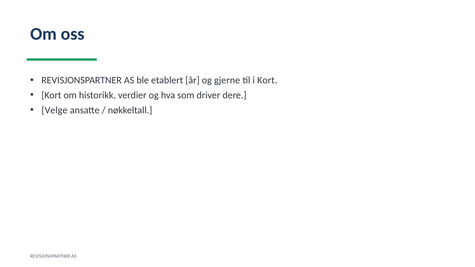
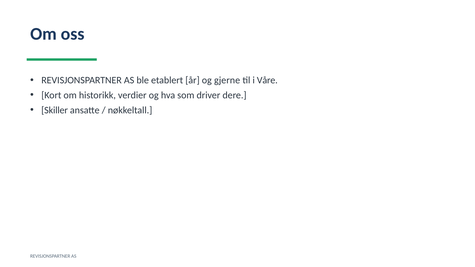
i Kort: Kort -> Våre (267, 80)
Velge: Velge -> Skiller (55, 110)
